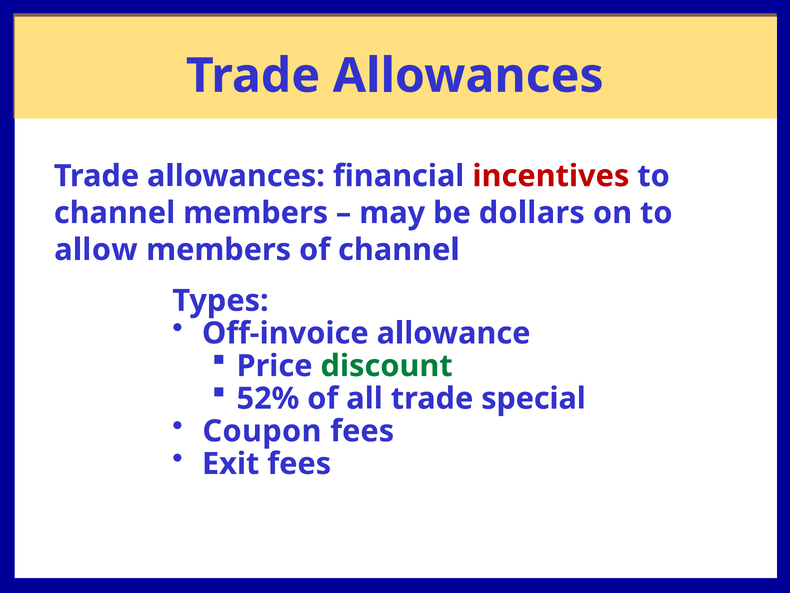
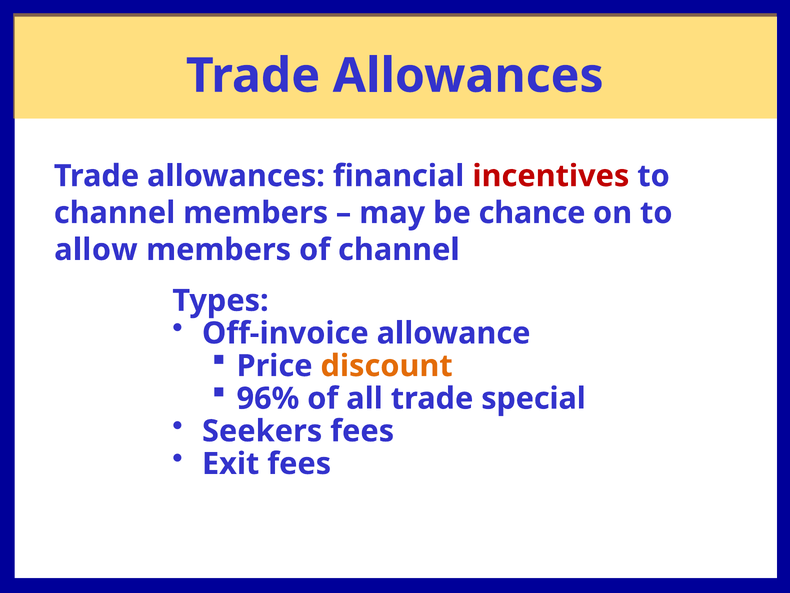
dollars: dollars -> chance (532, 213)
discount colour: green -> orange (387, 366)
52%: 52% -> 96% (268, 398)
Coupon: Coupon -> Seekers (262, 431)
